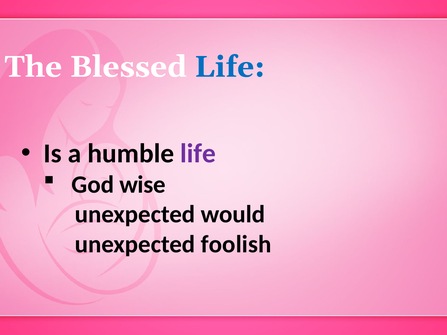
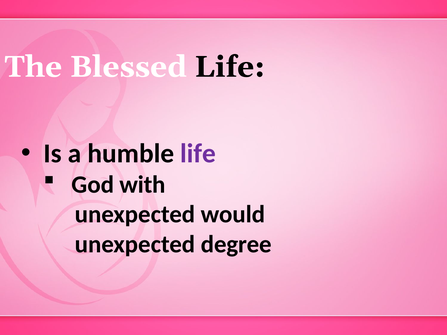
Life colour: blue -> black (230, 67)
wise: wise -> with (142, 185)
foolish: foolish -> degree (236, 244)
